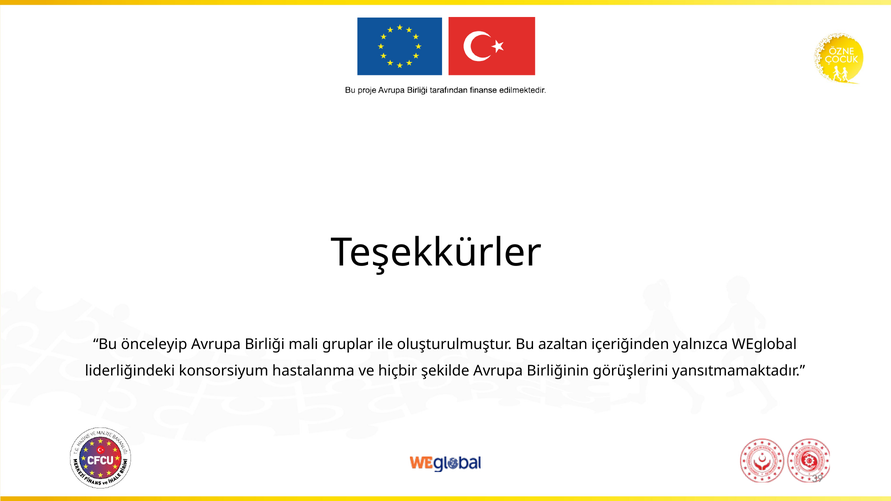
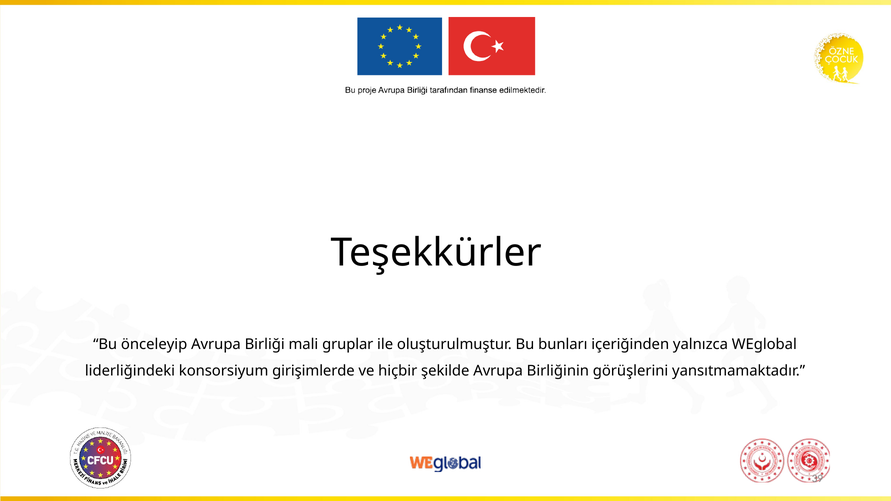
azaltan: azaltan -> bunları (563, 345)
hastalanma: hastalanma -> girişimlerde (313, 371)
